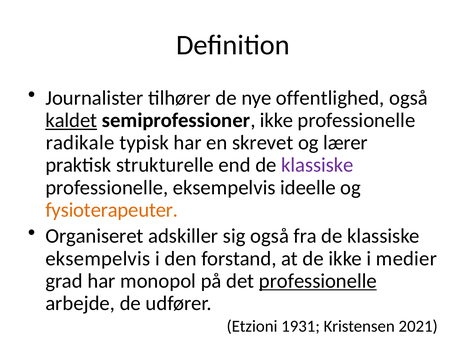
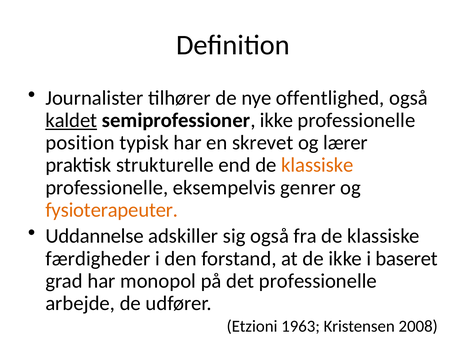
radikale: radikale -> position (80, 143)
klassiske colour: purple -> orange (317, 165)
ideelle: ideelle -> genrer (308, 187)
Organiseret: Organiseret -> Uddannelse (95, 236)
eksempelvis: eksempelvis -> færdigheder (98, 258)
medier: medier -> baseret (407, 258)
professionelle underline: present -> none (318, 281)
1931: 1931 -> 1963 (301, 326)
2021: 2021 -> 2008 (418, 326)
